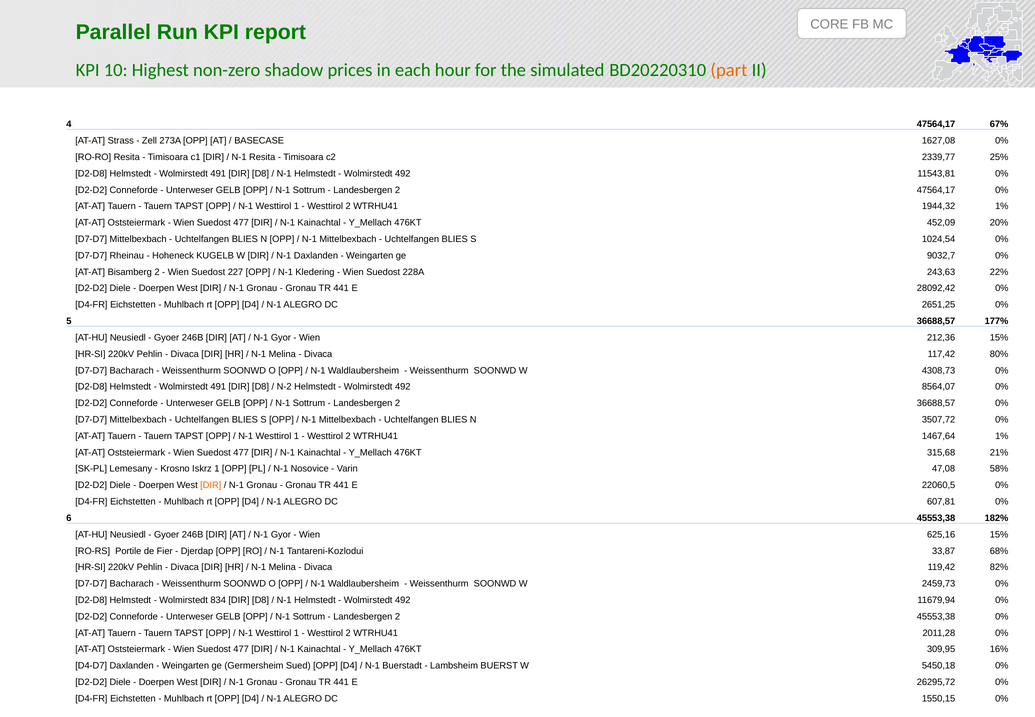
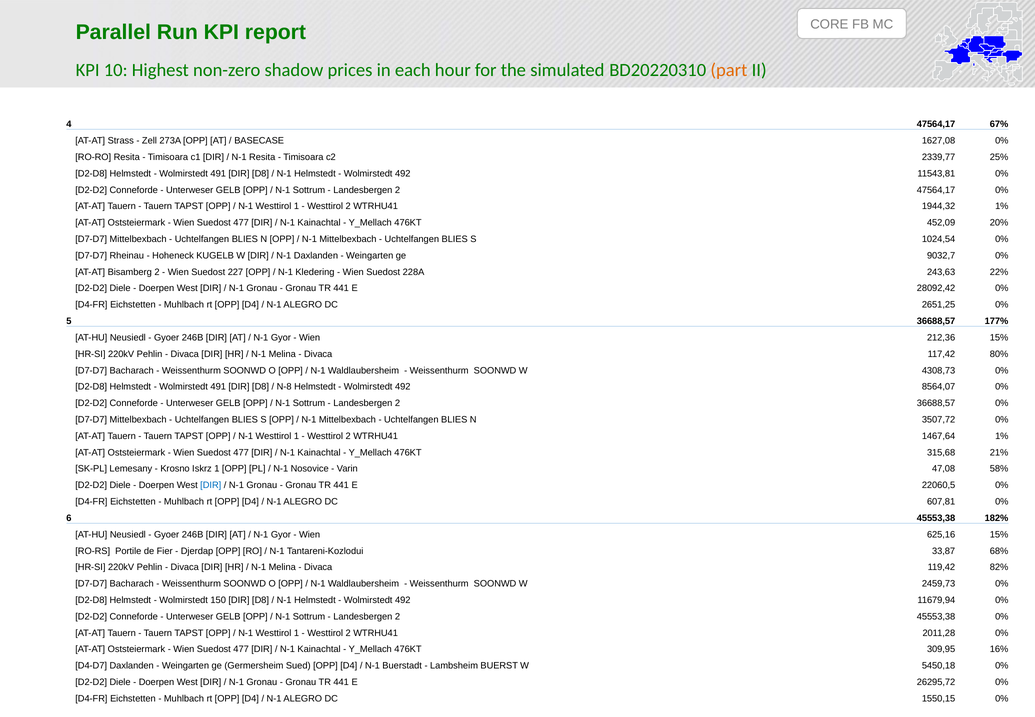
N-2: N-2 -> N-8 (284, 387)
DIR colour: orange -> blue (211, 485)
834: 834 -> 150 (218, 600)
